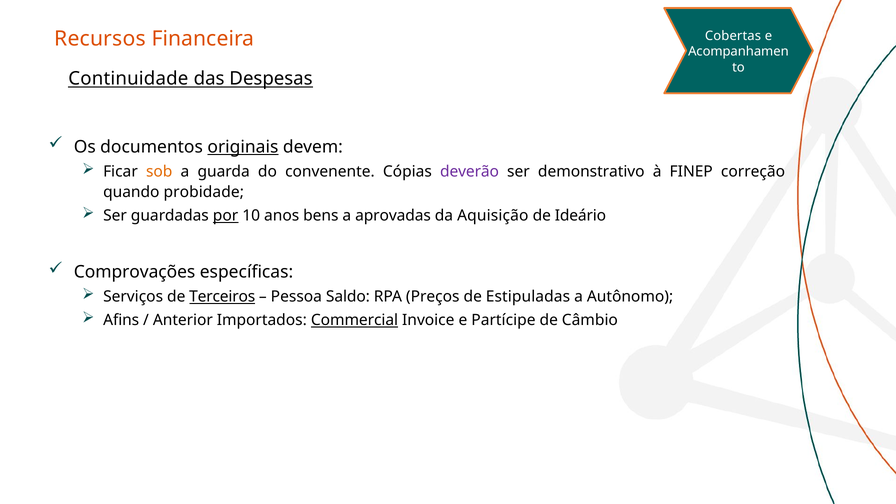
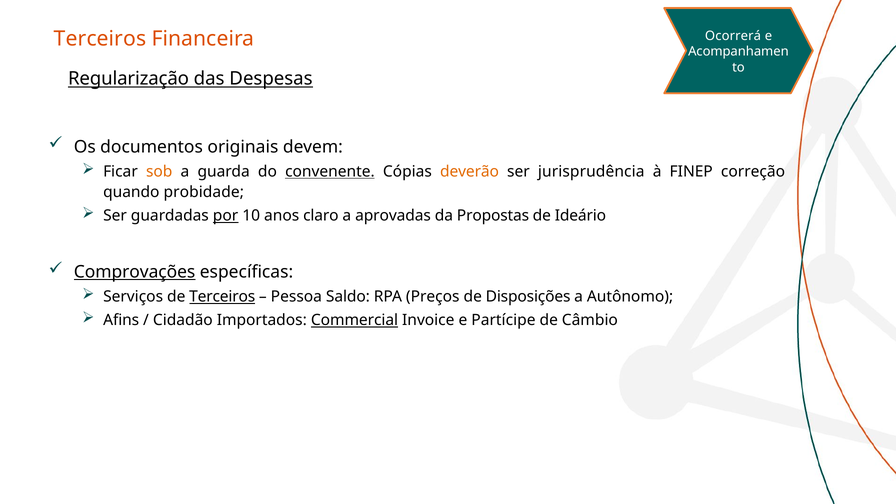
Cobertas: Cobertas -> Ocorrerá (733, 36)
Recursos: Recursos -> Terceiros (100, 39)
Continuidade: Continuidade -> Regularização (129, 79)
originais underline: present -> none (243, 147)
convenente underline: none -> present (330, 172)
deverão colour: purple -> orange (470, 172)
demonstrativo: demonstrativo -> jurisprudência (591, 172)
bens: bens -> claro (321, 216)
Aquisição: Aquisição -> Propostas (493, 216)
Comprovações underline: none -> present (135, 272)
Estipuladas: Estipuladas -> Disposições (528, 297)
Anterior: Anterior -> Cidadão (183, 320)
